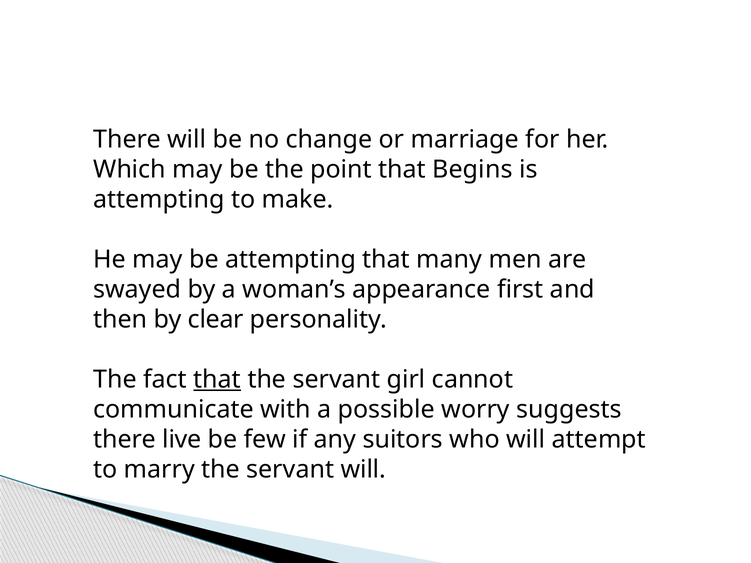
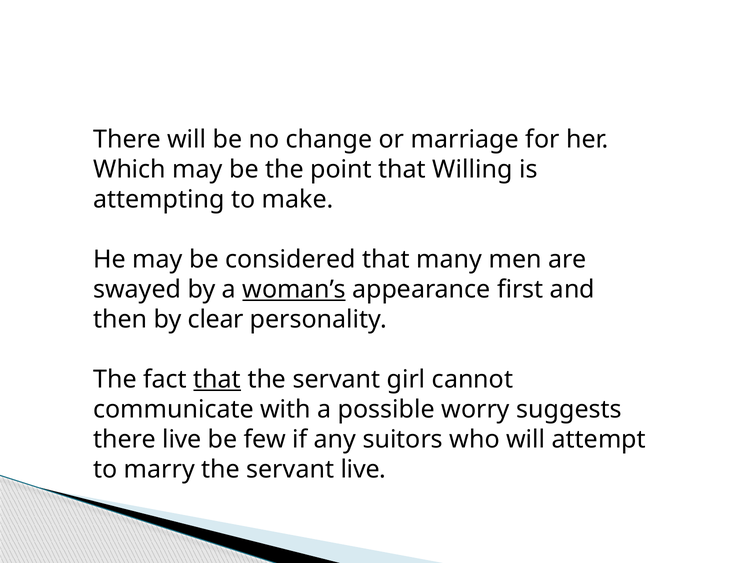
Begins: Begins -> Willing (472, 169)
be attempting: attempting -> considered (291, 260)
woman’s underline: none -> present (294, 290)
servant will: will -> live (363, 470)
